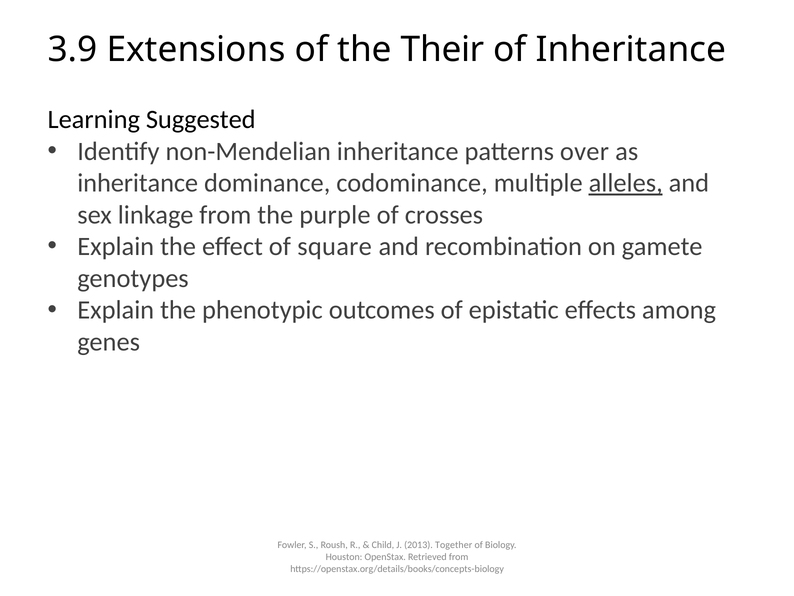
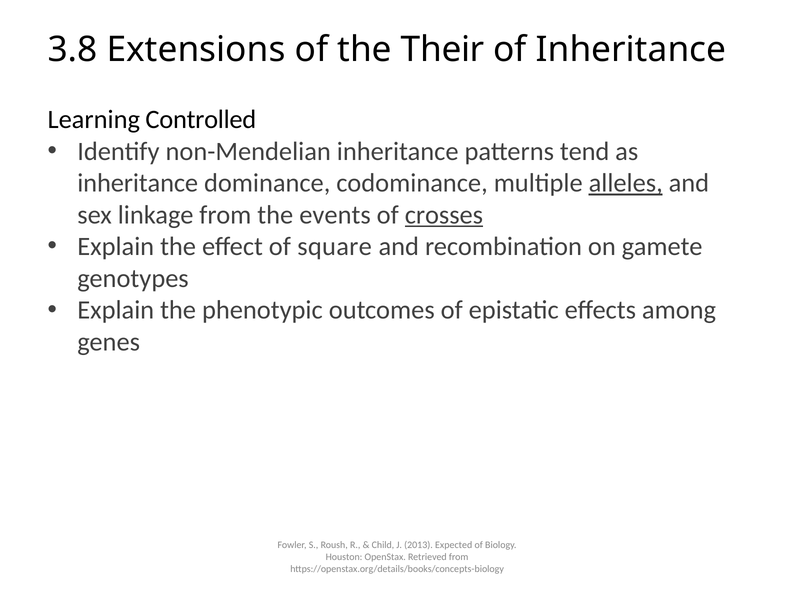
3.9: 3.9 -> 3.8 (73, 49)
Suggested: Suggested -> Controlled (201, 119)
over: over -> tend (585, 151)
purple: purple -> events (335, 215)
crosses underline: none -> present (444, 215)
Together: Together -> Expected (454, 545)
